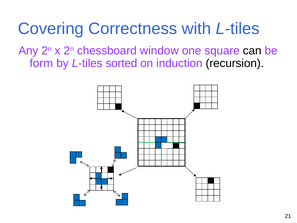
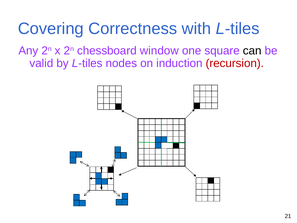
form: form -> valid (41, 63)
sorted: sorted -> nodes (121, 63)
recursion colour: black -> red (235, 63)
